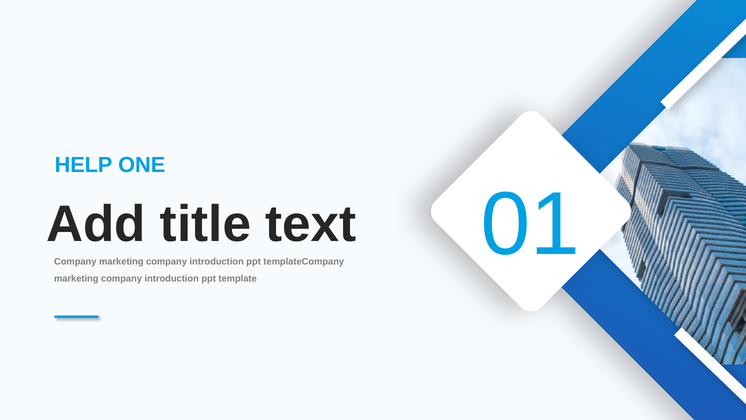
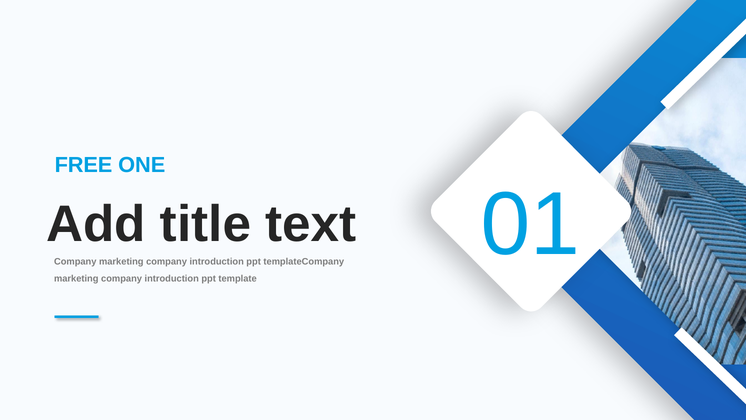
HELP: HELP -> FREE (84, 165)
